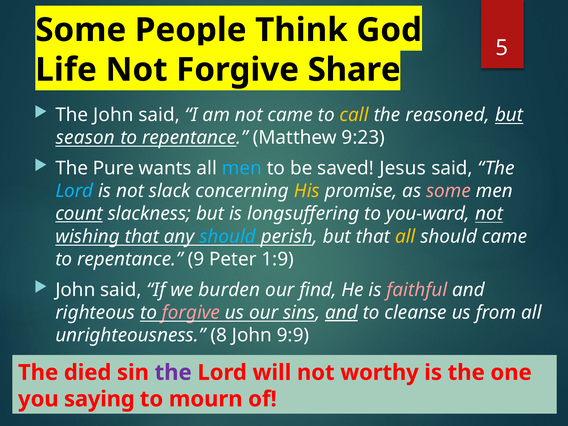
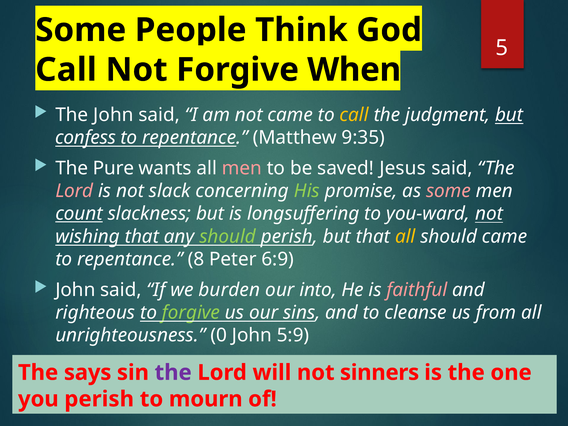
Life: Life -> Call (66, 70)
Share: Share -> When (354, 70)
reasoned: reasoned -> judgment (448, 115)
season: season -> confess (86, 138)
9:23: 9:23 -> 9:35 (363, 138)
men colour: light blue -> pink (242, 168)
Lord colour: light blue -> pink (74, 191)
His colour: yellow -> light green (307, 191)
should colour: light blue -> light green (228, 236)
9: 9 -> 8 (196, 259)
1:9: 1:9 -> 6:9 (278, 259)
find: find -> into (318, 290)
forgive colour: pink -> light green (191, 312)
and underline: present -> none (341, 312)
8: 8 -> 0 (219, 335)
9:9: 9:9 -> 5:9 (293, 335)
died: died -> says (88, 373)
worthy: worthy -> sinners (380, 373)
you saying: saying -> perish (99, 399)
